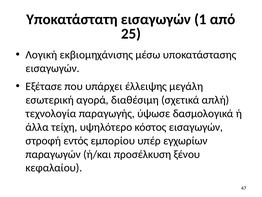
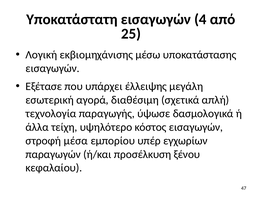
1: 1 -> 4 (200, 19)
εντός: εντός -> μέσα (76, 140)
